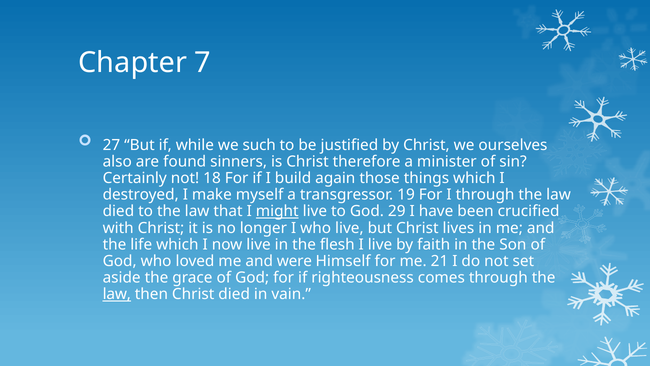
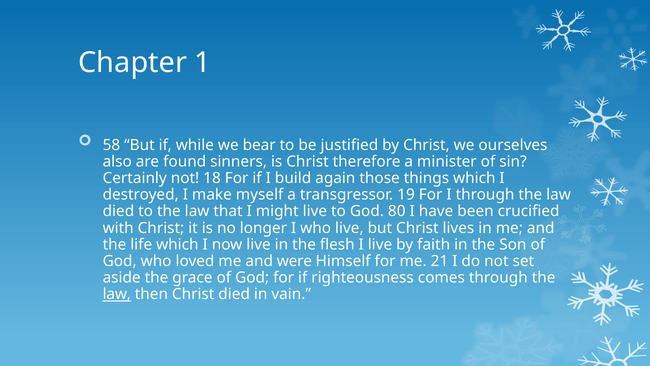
7: 7 -> 1 (203, 63)
27: 27 -> 58 (111, 145)
such: such -> bear (259, 145)
might underline: present -> none (277, 211)
29: 29 -> 80 (397, 211)
